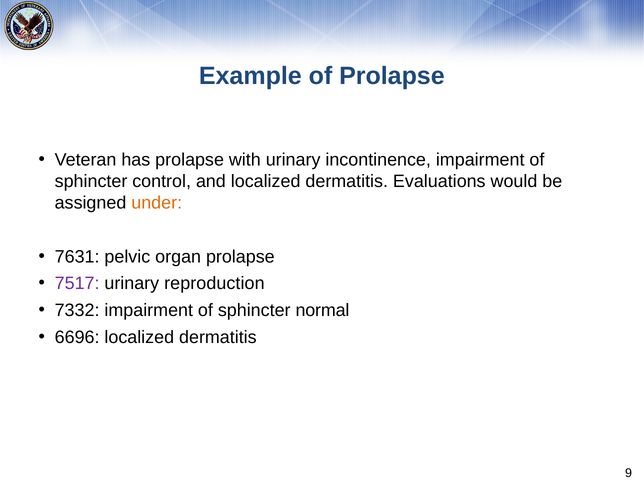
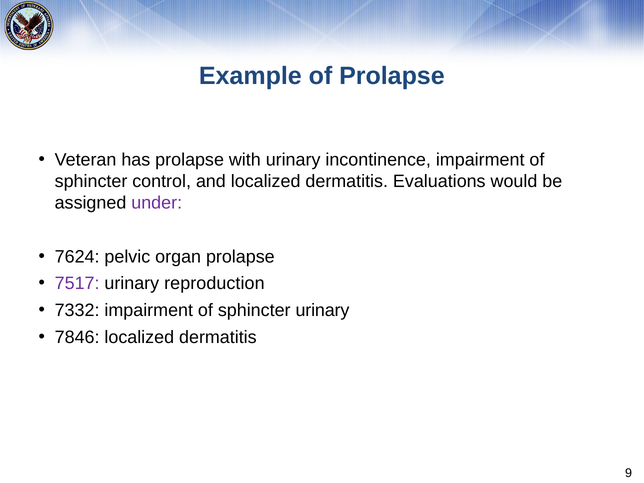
under colour: orange -> purple (157, 203)
7631: 7631 -> 7624 (77, 257)
sphincter normal: normal -> urinary (322, 310)
6696: 6696 -> 7846 (77, 337)
